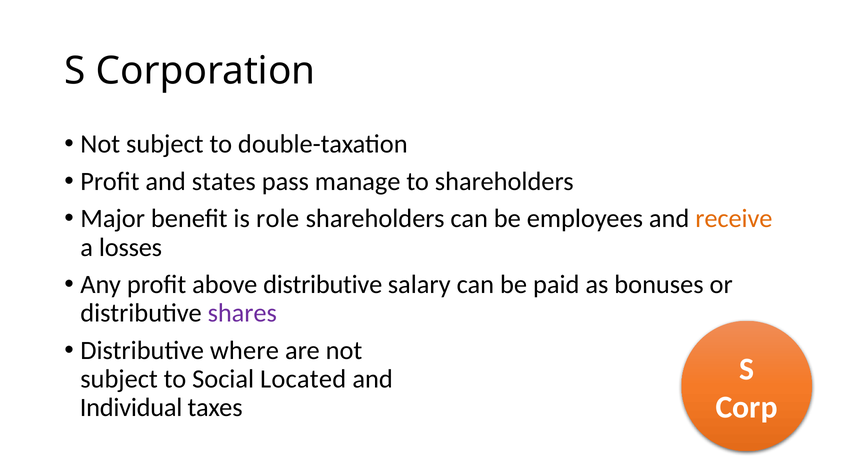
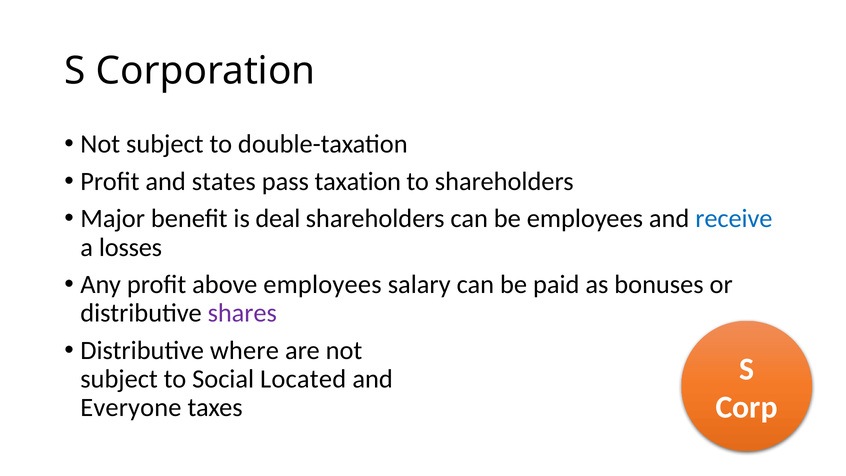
manage: manage -> taxation (358, 181)
role: role -> deal (278, 219)
receive colour: orange -> blue (734, 219)
above distributive: distributive -> employees (322, 285)
Individual: Individual -> Everyone (131, 408)
